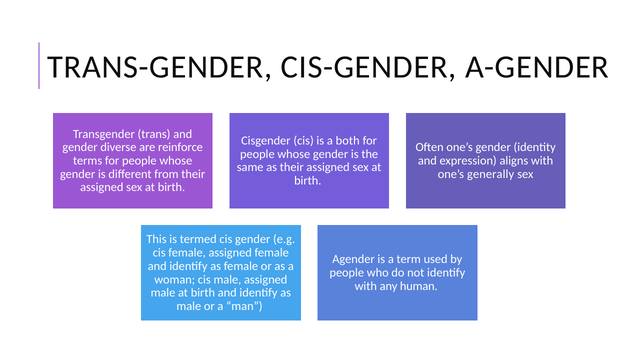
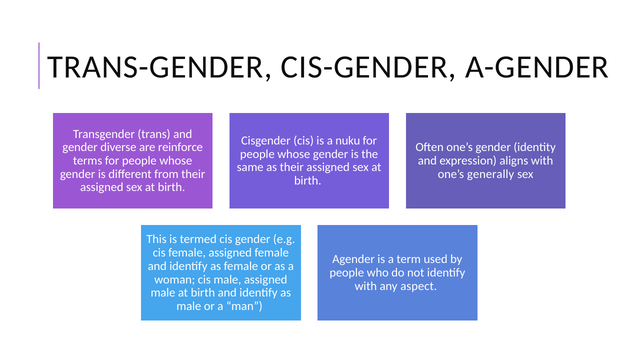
both: both -> nuku (348, 141)
human: human -> aspect (419, 287)
